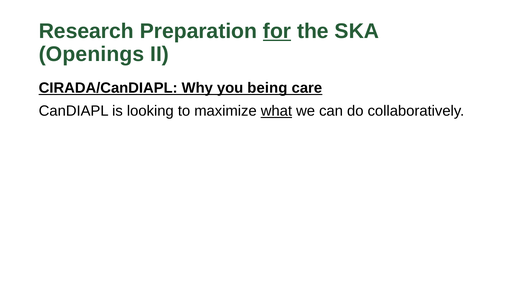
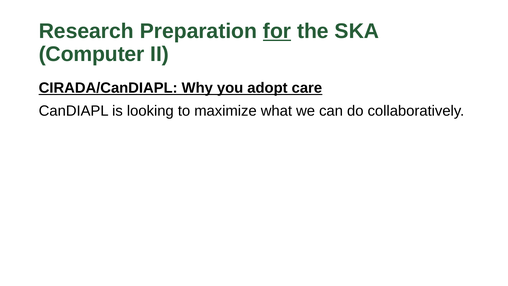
Openings: Openings -> Computer (92, 54)
being: being -> adopt (267, 88)
what underline: present -> none (276, 111)
